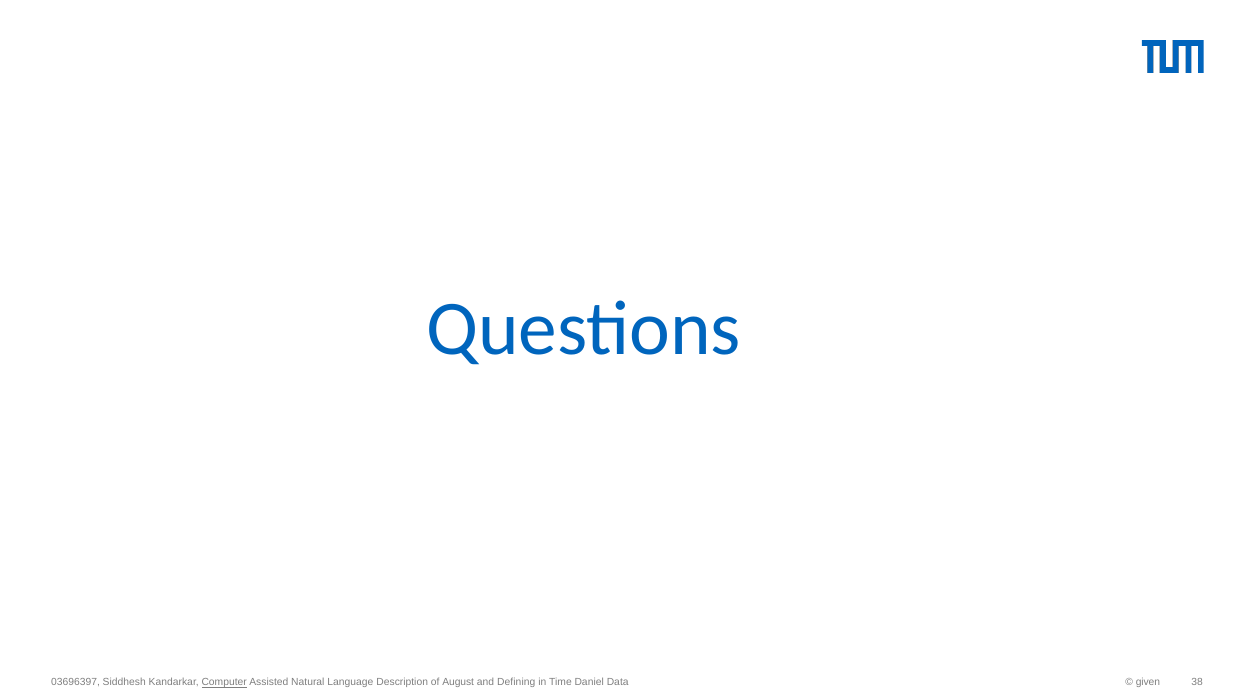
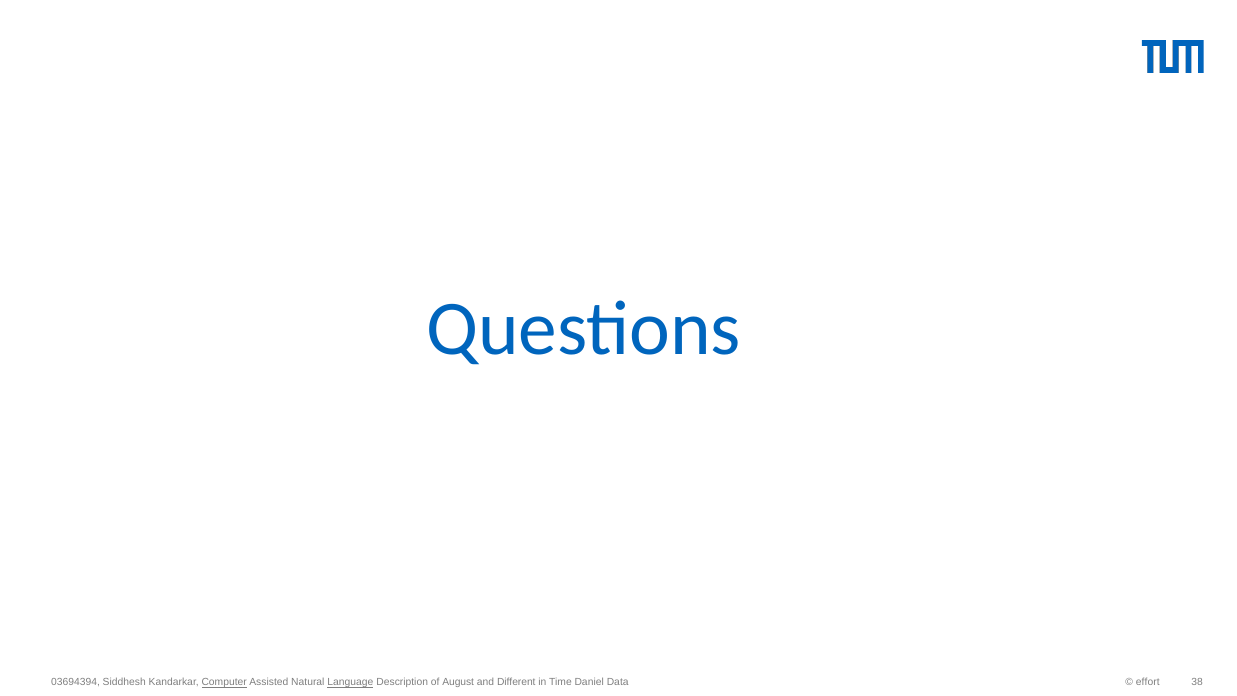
03696397: 03696397 -> 03694394 (75, 682)
Language underline: none -> present (350, 682)
Defining: Defining -> Different (516, 682)
given: given -> effort (1148, 682)
